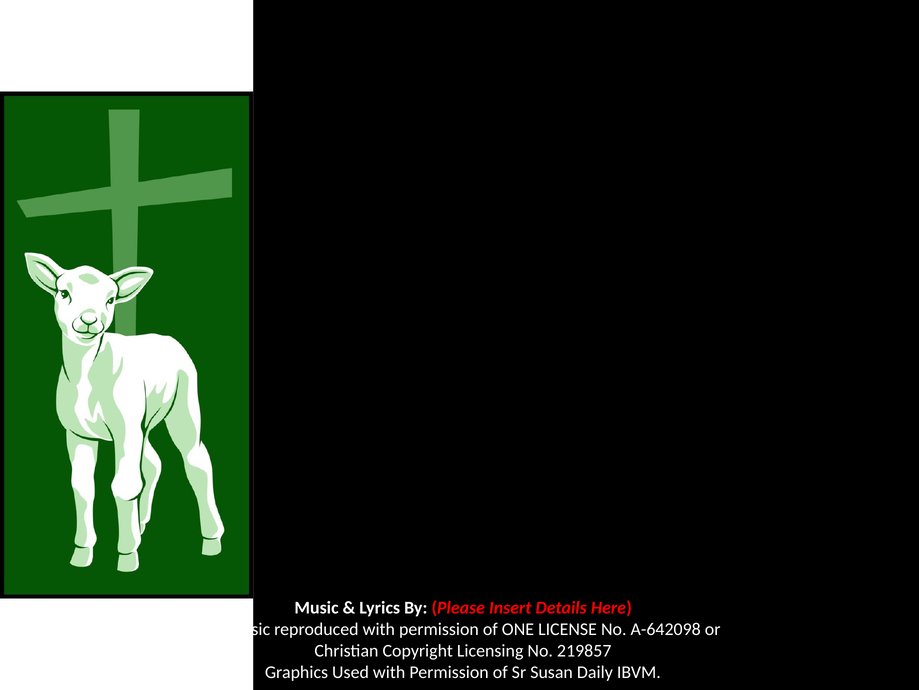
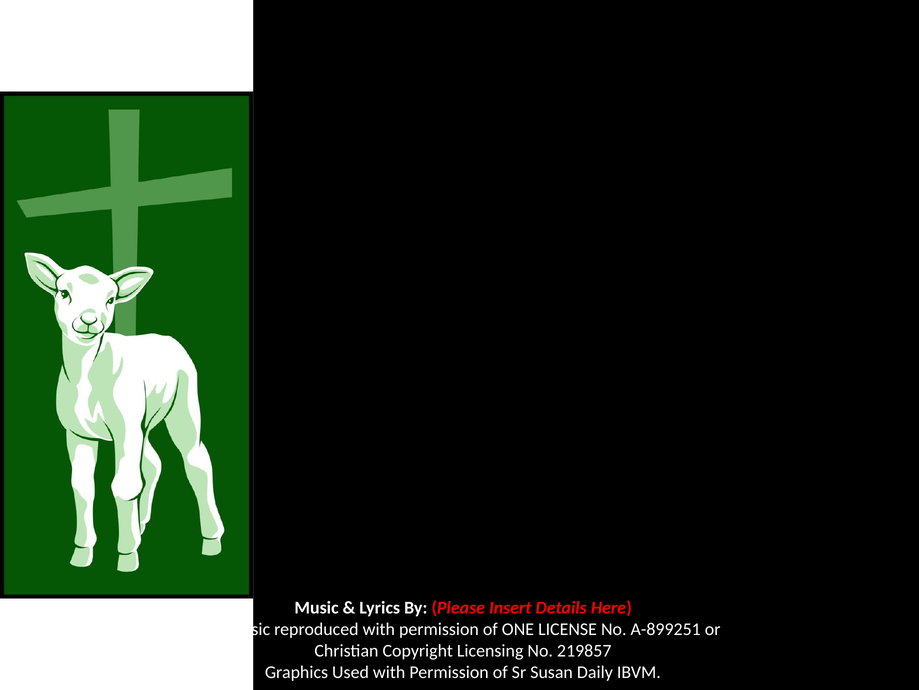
A-642098: A-642098 -> A-899251 (666, 629)
